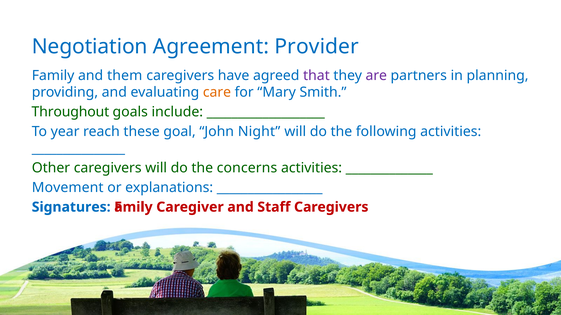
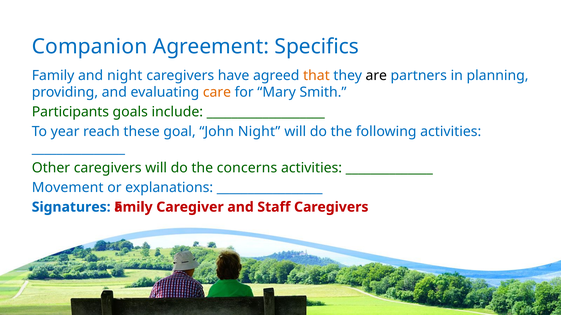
Negotiation: Negotiation -> Companion (90, 47)
Provider: Provider -> Specifics (317, 47)
and them: them -> night (125, 76)
that colour: purple -> orange (316, 76)
are colour: purple -> black (376, 76)
Throughout: Throughout -> Participants (70, 112)
